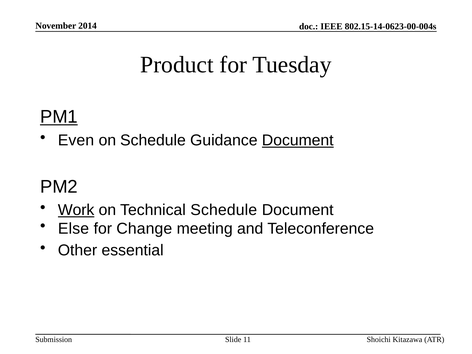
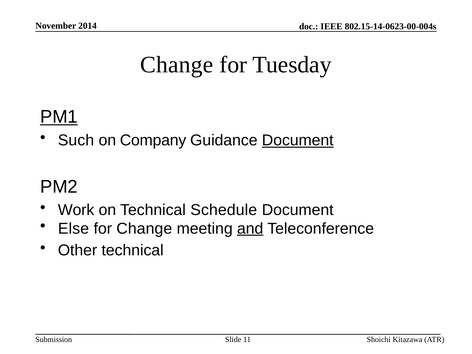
Product: Product -> Change (177, 65)
Even: Even -> Such (76, 140)
on Schedule: Schedule -> Company (153, 140)
Work underline: present -> none (76, 210)
and underline: none -> present (250, 228)
Other essential: essential -> technical (133, 250)
